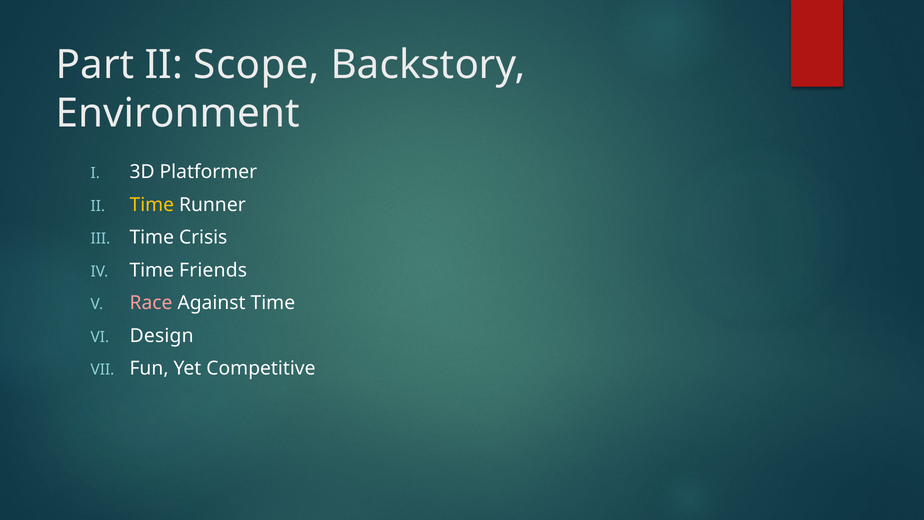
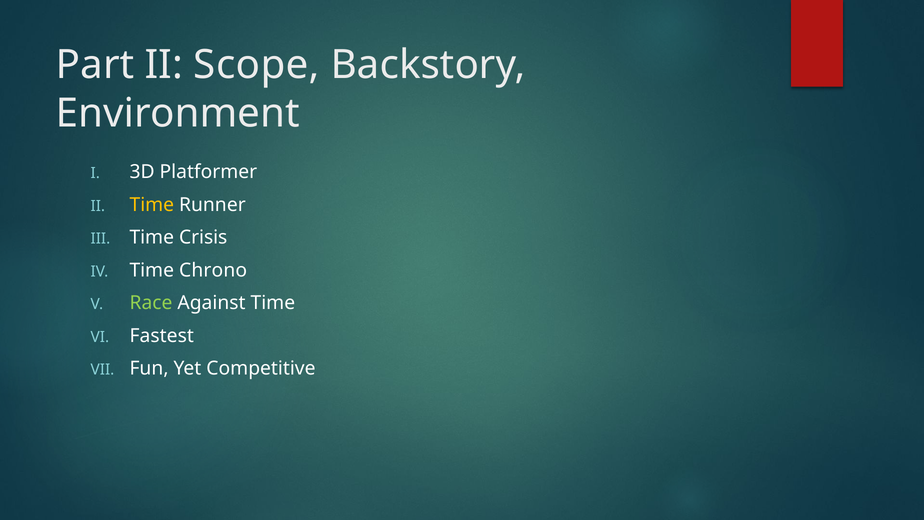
Friends: Friends -> Chrono (213, 270)
Race colour: pink -> light green (151, 303)
Design: Design -> Fastest (162, 336)
